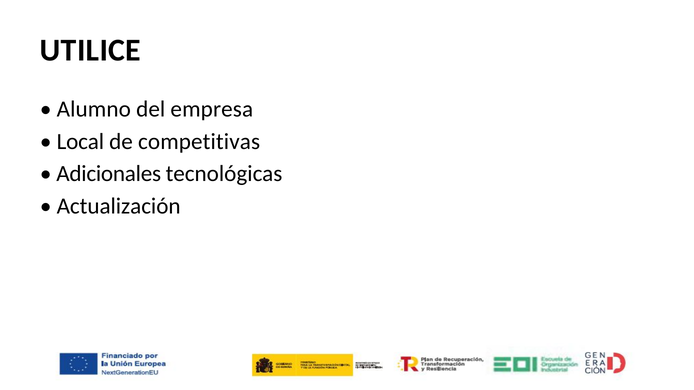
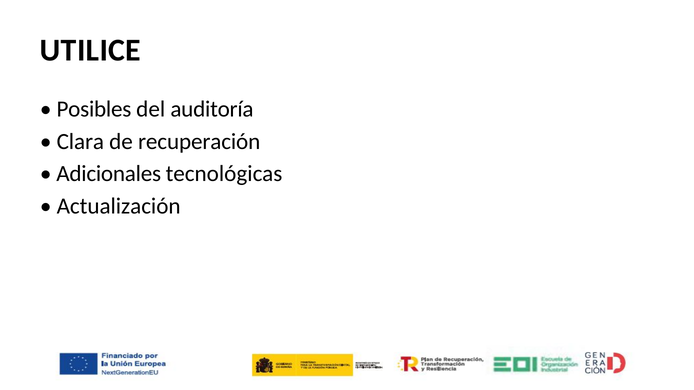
Alumno: Alumno -> Posibles (94, 109)
empresa: empresa -> auditoría (212, 109)
Local: Local -> Clara (80, 142)
competitivas: competitivas -> recuperación (199, 142)
